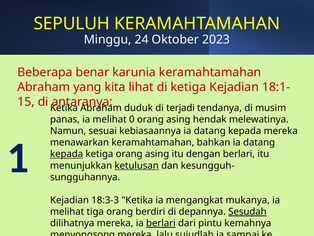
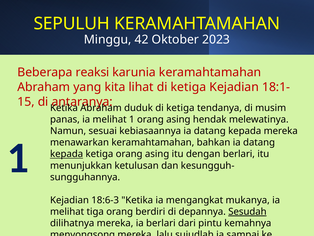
24: 24 -> 42 (142, 39)
benar: benar -> reaksi (93, 72)
duduk di terjadi: terjadi -> ketiga (180, 108)
melihat 0: 0 -> 1 (132, 119)
ketulusan underline: present -> none (137, 165)
18:3-3: 18:3-3 -> 18:6-3 (105, 200)
berlari underline: present -> none (161, 223)
